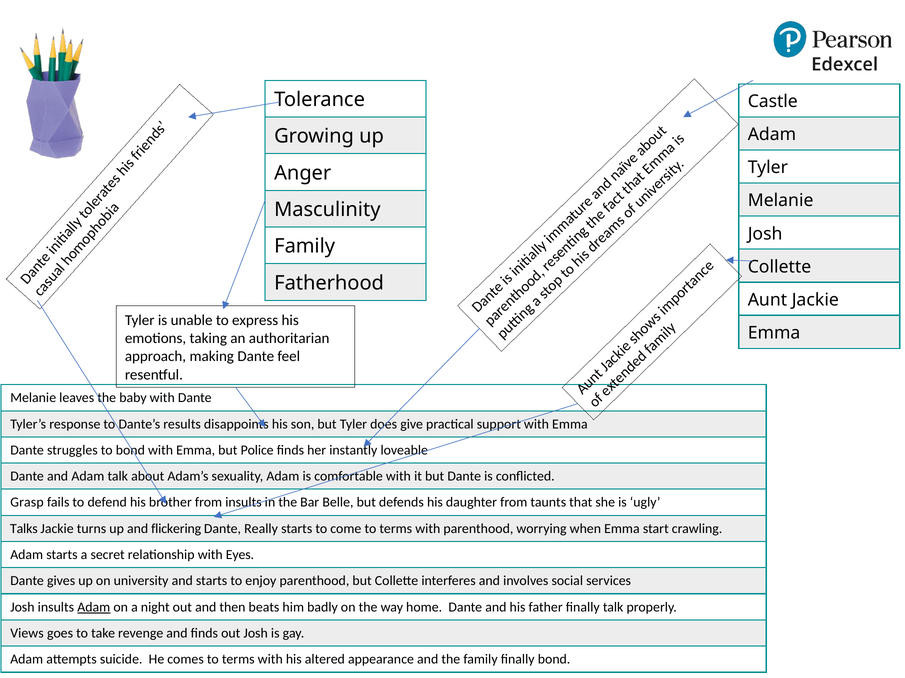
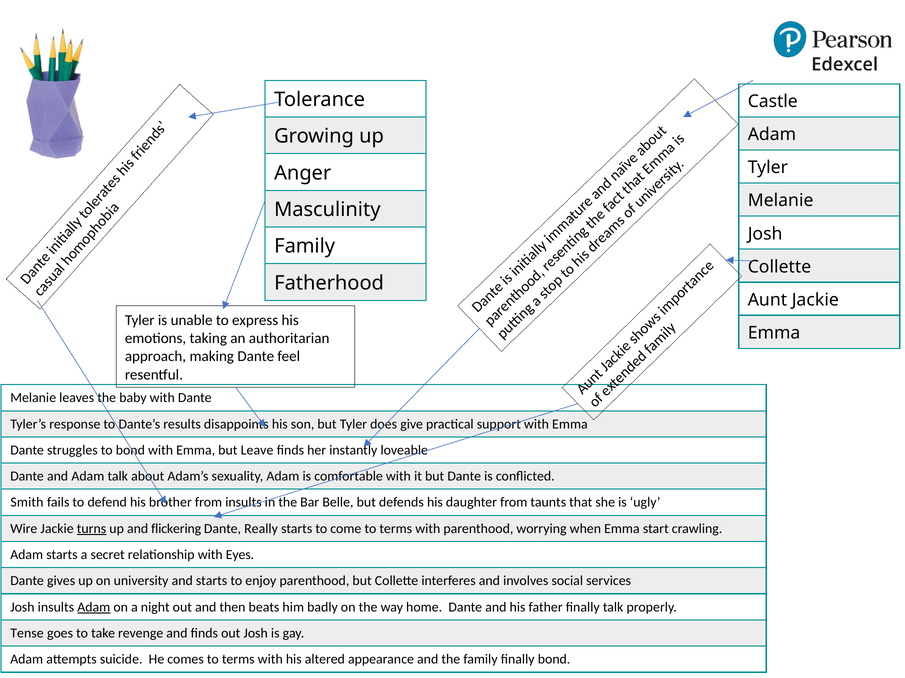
Police: Police -> Leave (257, 451)
Grasp: Grasp -> Smith (27, 503)
Talks: Talks -> Wire (24, 529)
turns underline: none -> present (92, 529)
Views: Views -> Tense (27, 634)
